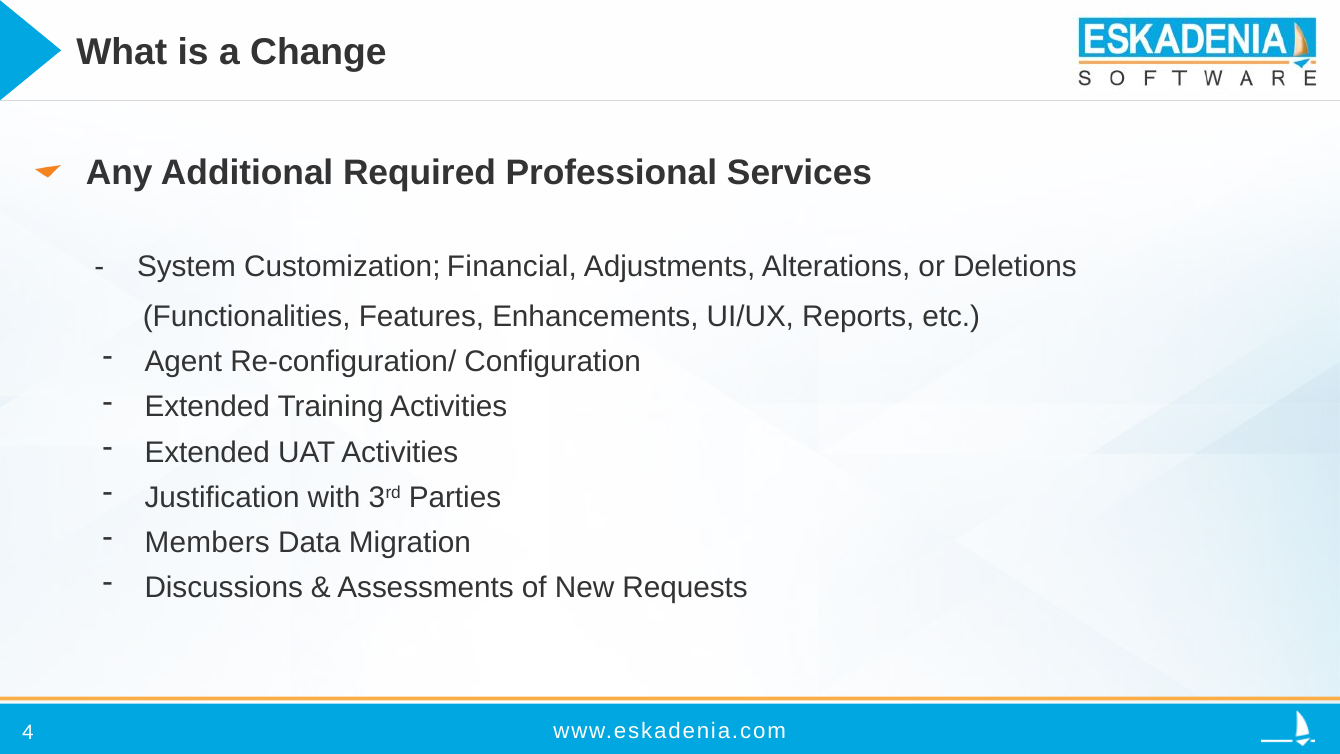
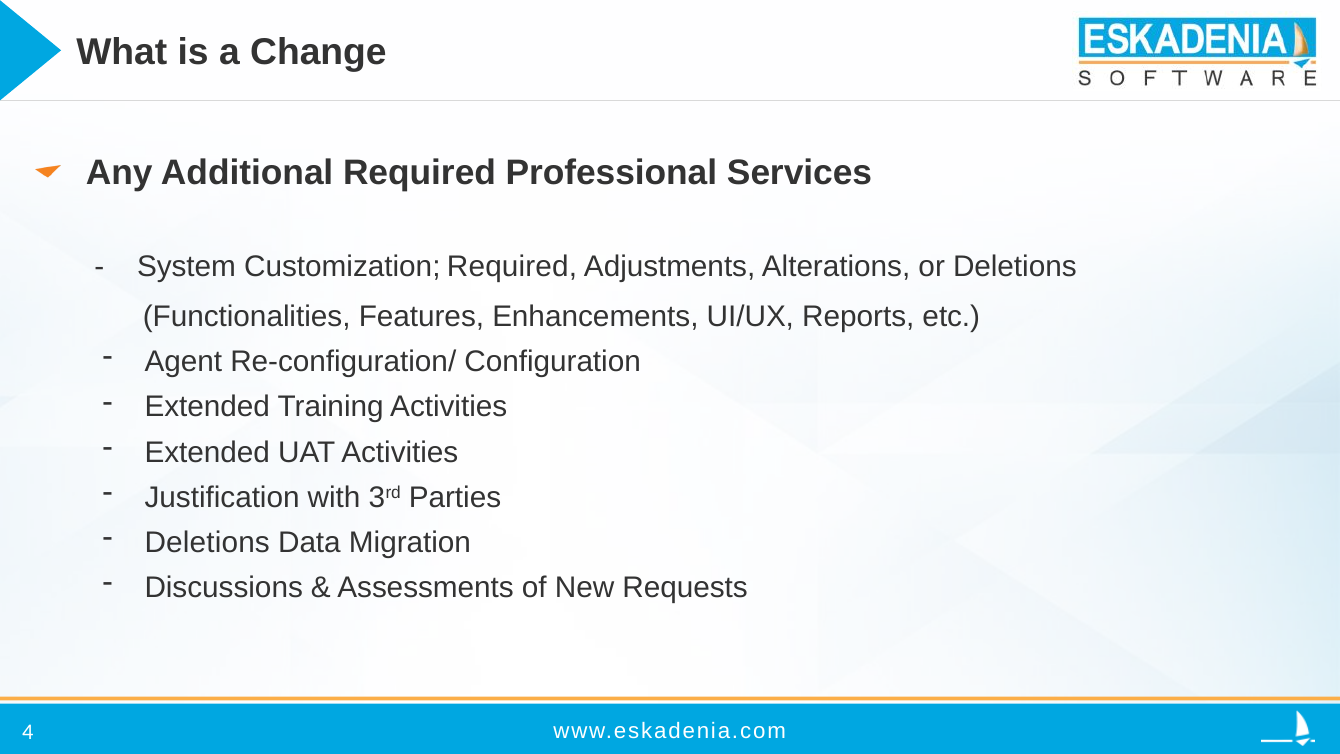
Customization Financial: Financial -> Required (512, 267)
Members: Members -> Deletions (207, 542)
